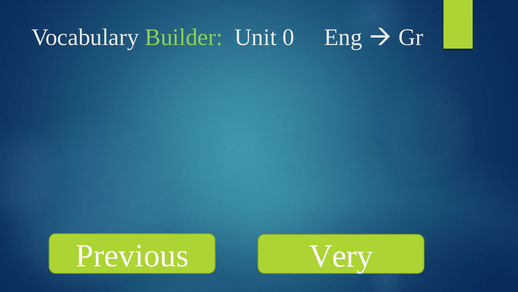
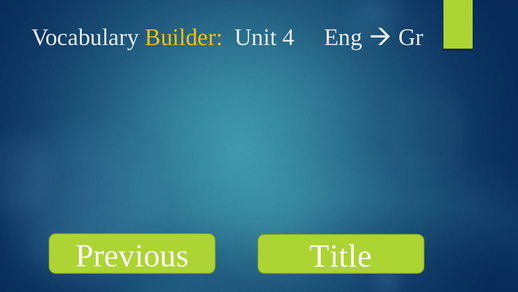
Builder colour: light green -> yellow (184, 37)
0: 0 -> 4 (289, 37)
Very: Very -> Title (341, 256)
